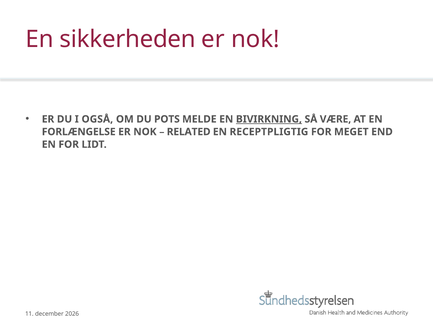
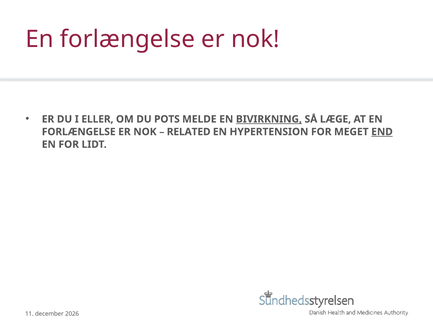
sikkerheden: sikkerheden -> forlængelse (128, 39)
OGSÅ: OGSÅ -> ELLER (97, 119)
VÆRE: VÆRE -> LÆGE (335, 119)
RECEPTPLIGTIG: RECEPTPLIGTIG -> HYPERTENSION (269, 132)
END underline: none -> present (382, 132)
